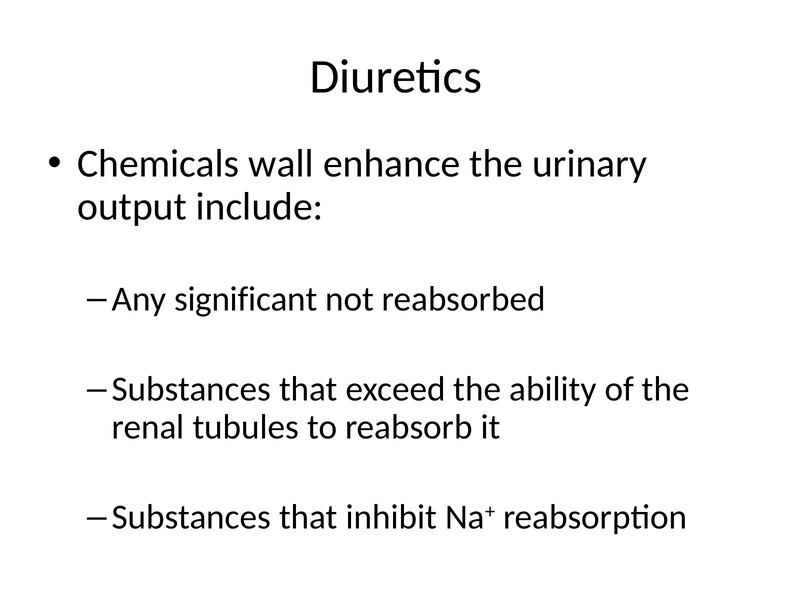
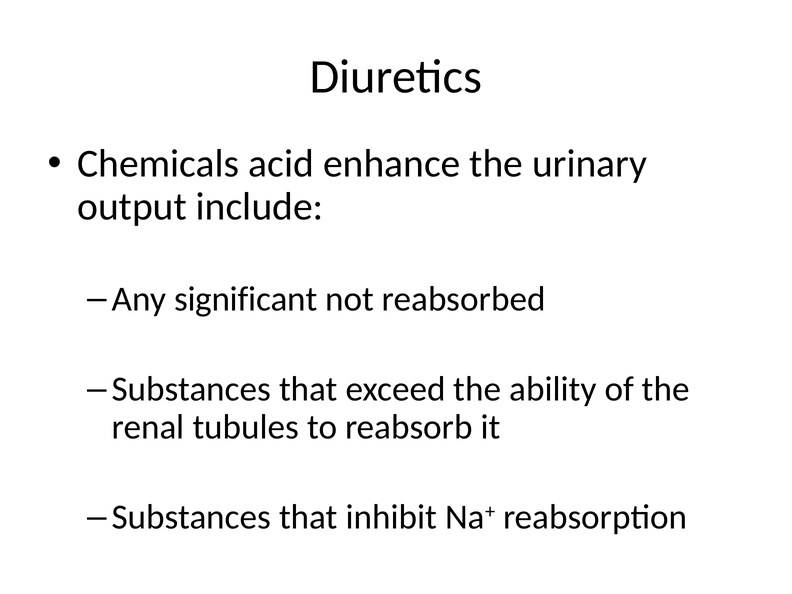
wall: wall -> acid (281, 164)
